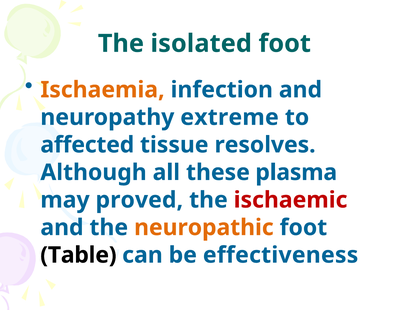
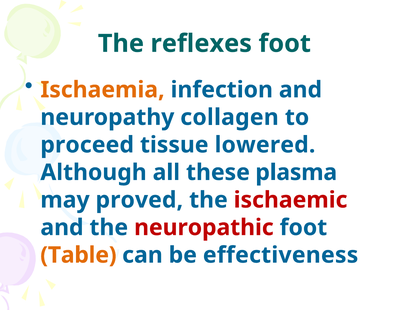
isolated: isolated -> reflexes (201, 44)
extreme: extreme -> collagen (230, 118)
affected: affected -> proceed (87, 145)
resolves: resolves -> lowered (265, 145)
neuropathic colour: orange -> red (204, 228)
Table colour: black -> orange (78, 255)
